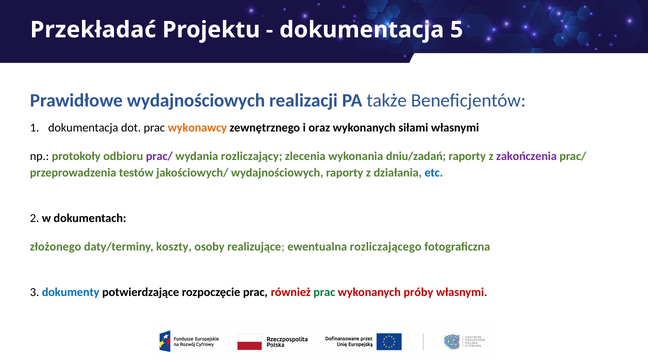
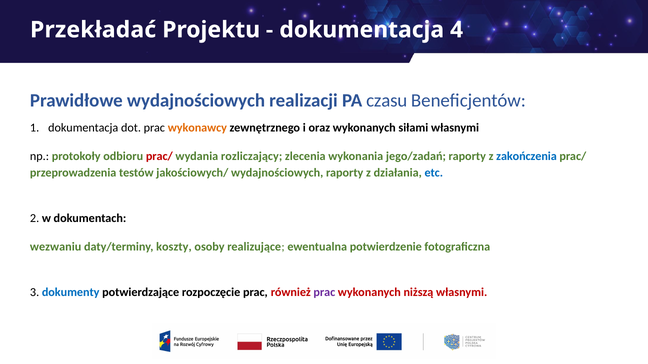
5: 5 -> 4 (457, 30)
także: także -> czasu (387, 101)
prac/ colour: purple -> red (159, 156)
dniu/zadań: dniu/zadań -> jego/zadań (416, 156)
zakończenia colour: purple -> blue (526, 156)
złożonego: złożonego -> wezwaniu (56, 247)
rozliczającego: rozliczającego -> potwierdzenie (386, 247)
prac colour: green -> purple (324, 293)
próby: próby -> niższą (418, 293)
